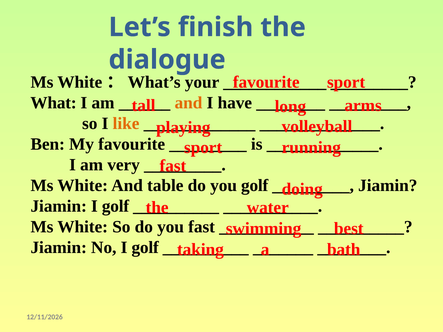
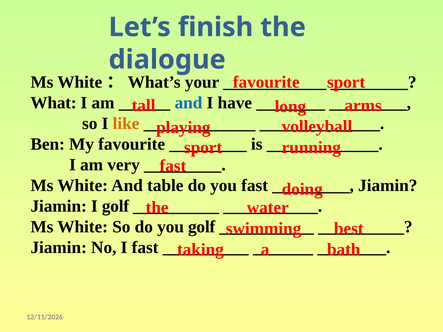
and colour: orange -> blue (189, 103)
you golf: golf -> fast (255, 186)
you fast: fast -> golf (202, 227)
No I golf: golf -> fast (145, 248)
